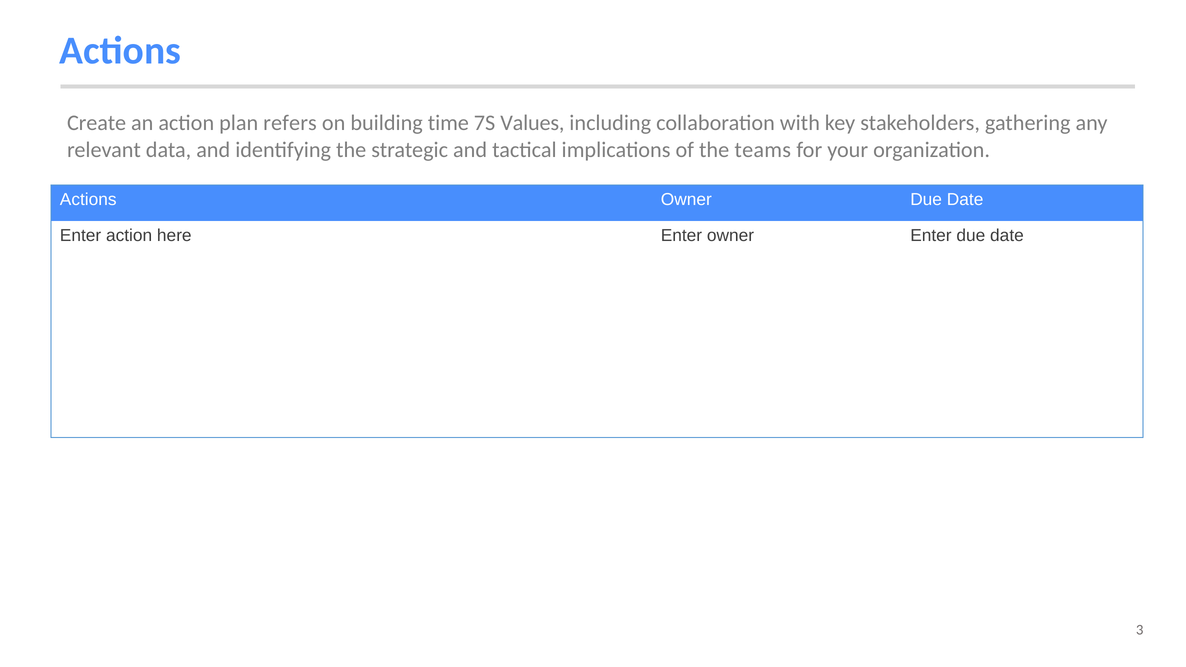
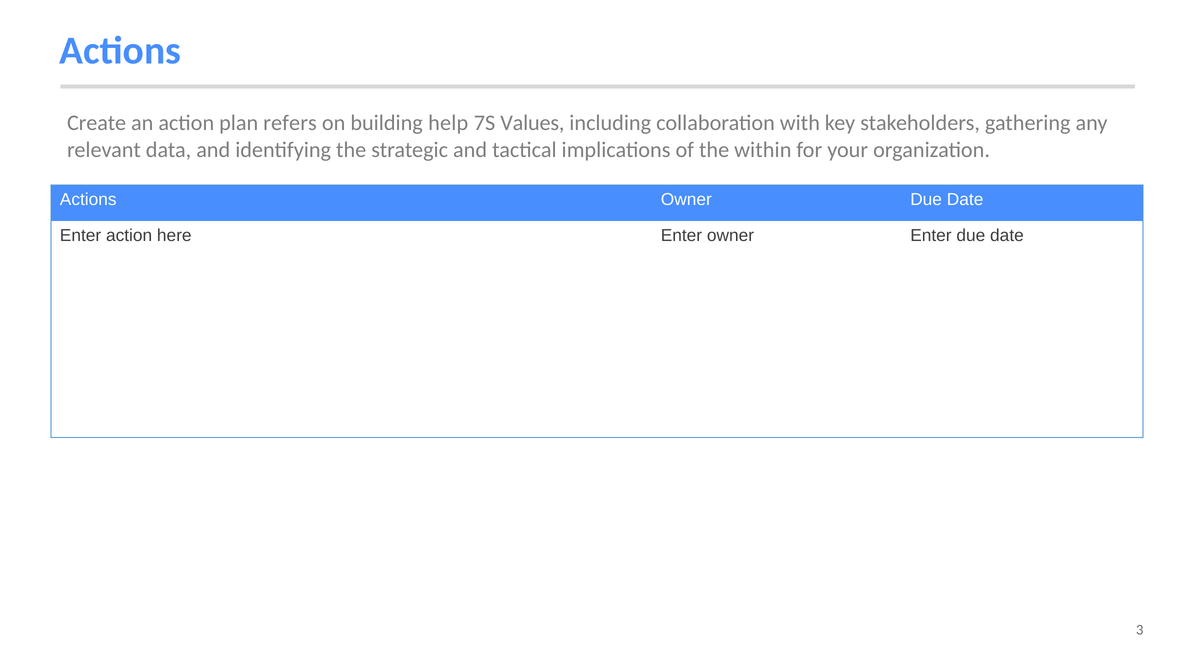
time: time -> help (448, 123)
teams: teams -> within (763, 150)
